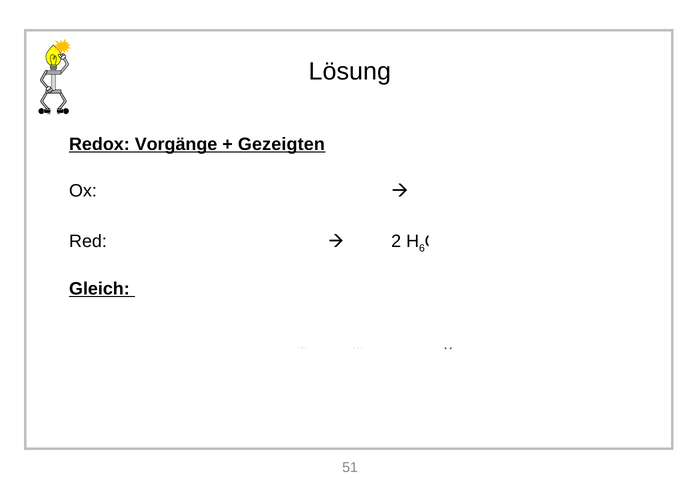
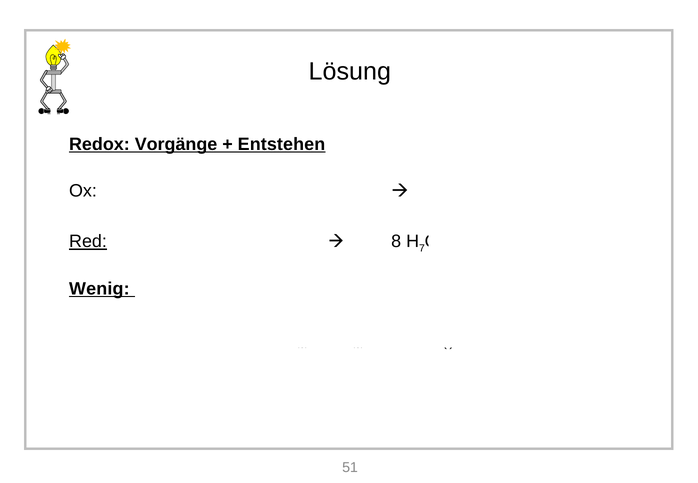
Gezeigten: Gezeigten -> Entstehen (281, 144)
Red underline: none -> present (88, 242)
2: 2 -> 8 (396, 242)
6: 6 -> 7 (422, 249)
Gleich: Gleich -> Wenig (99, 289)
